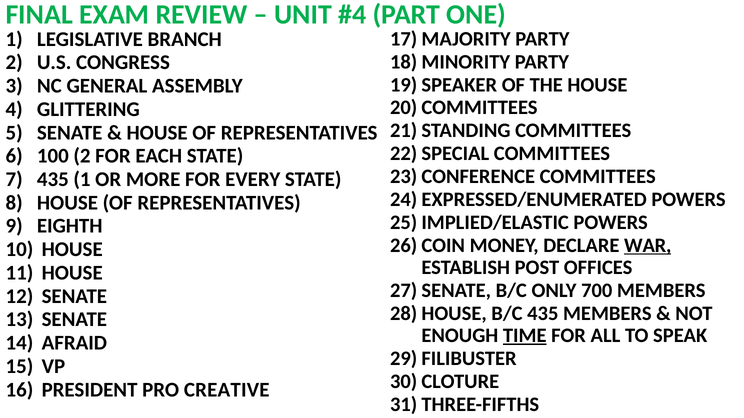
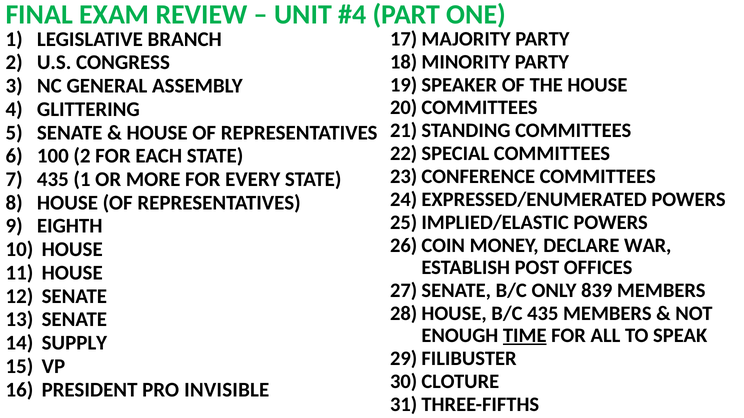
WAR underline: present -> none (648, 246)
700: 700 -> 839 (597, 291)
AFRAID: AFRAID -> SUPPLY (74, 343)
CREATIVE: CREATIVE -> INVISIBLE (227, 390)
